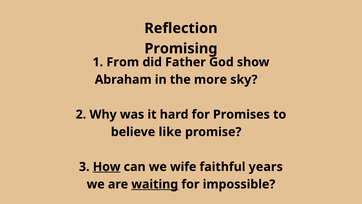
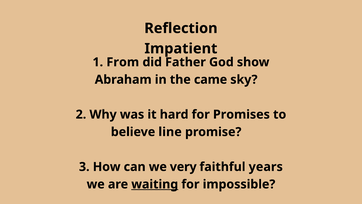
Promising: Promising -> Impatient (181, 48)
more: more -> came (211, 79)
like: like -> line (170, 132)
How underline: present -> none (107, 167)
wife: wife -> very (183, 167)
